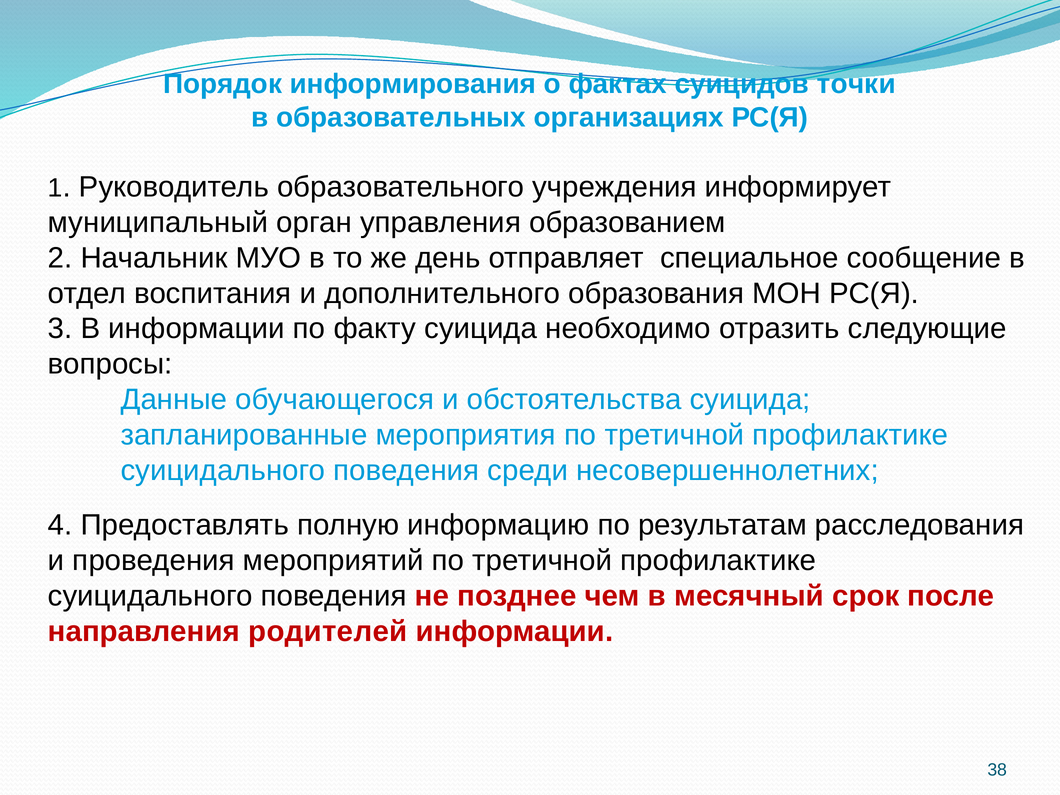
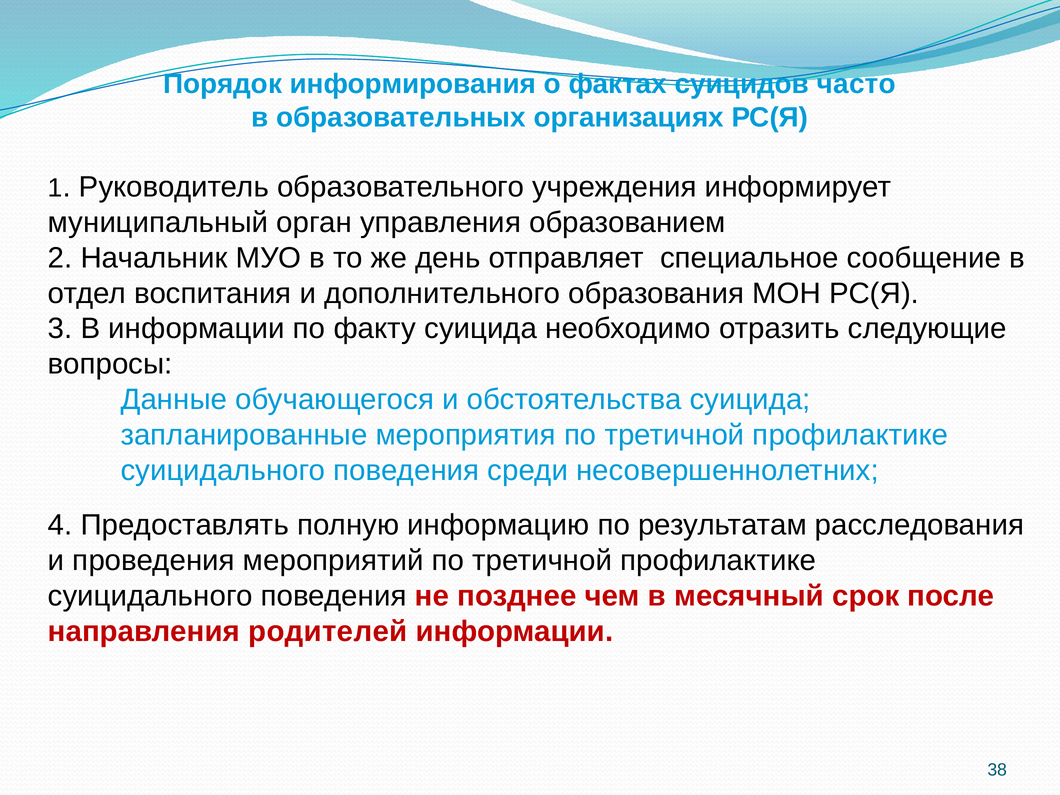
точки: точки -> часто (856, 84)
